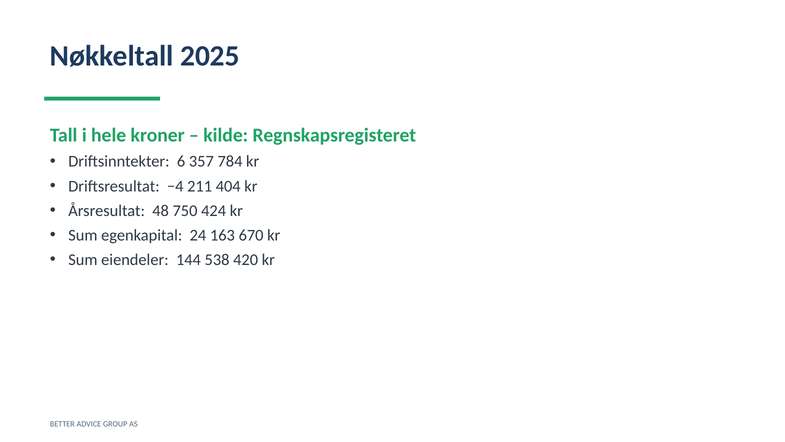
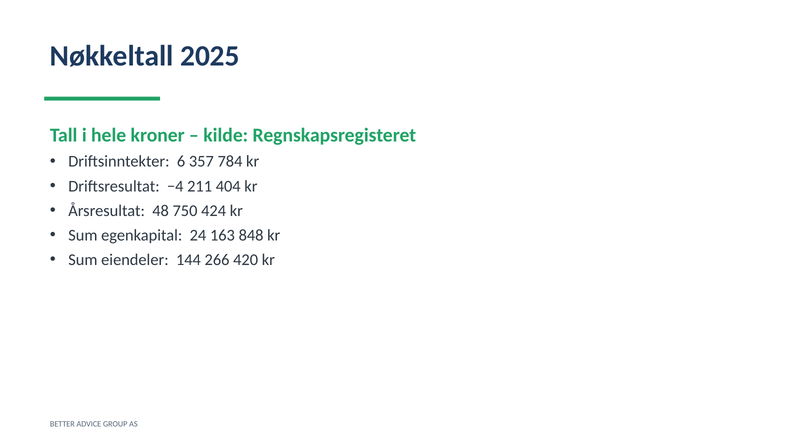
670: 670 -> 848 (251, 235)
538: 538 -> 266 (217, 260)
